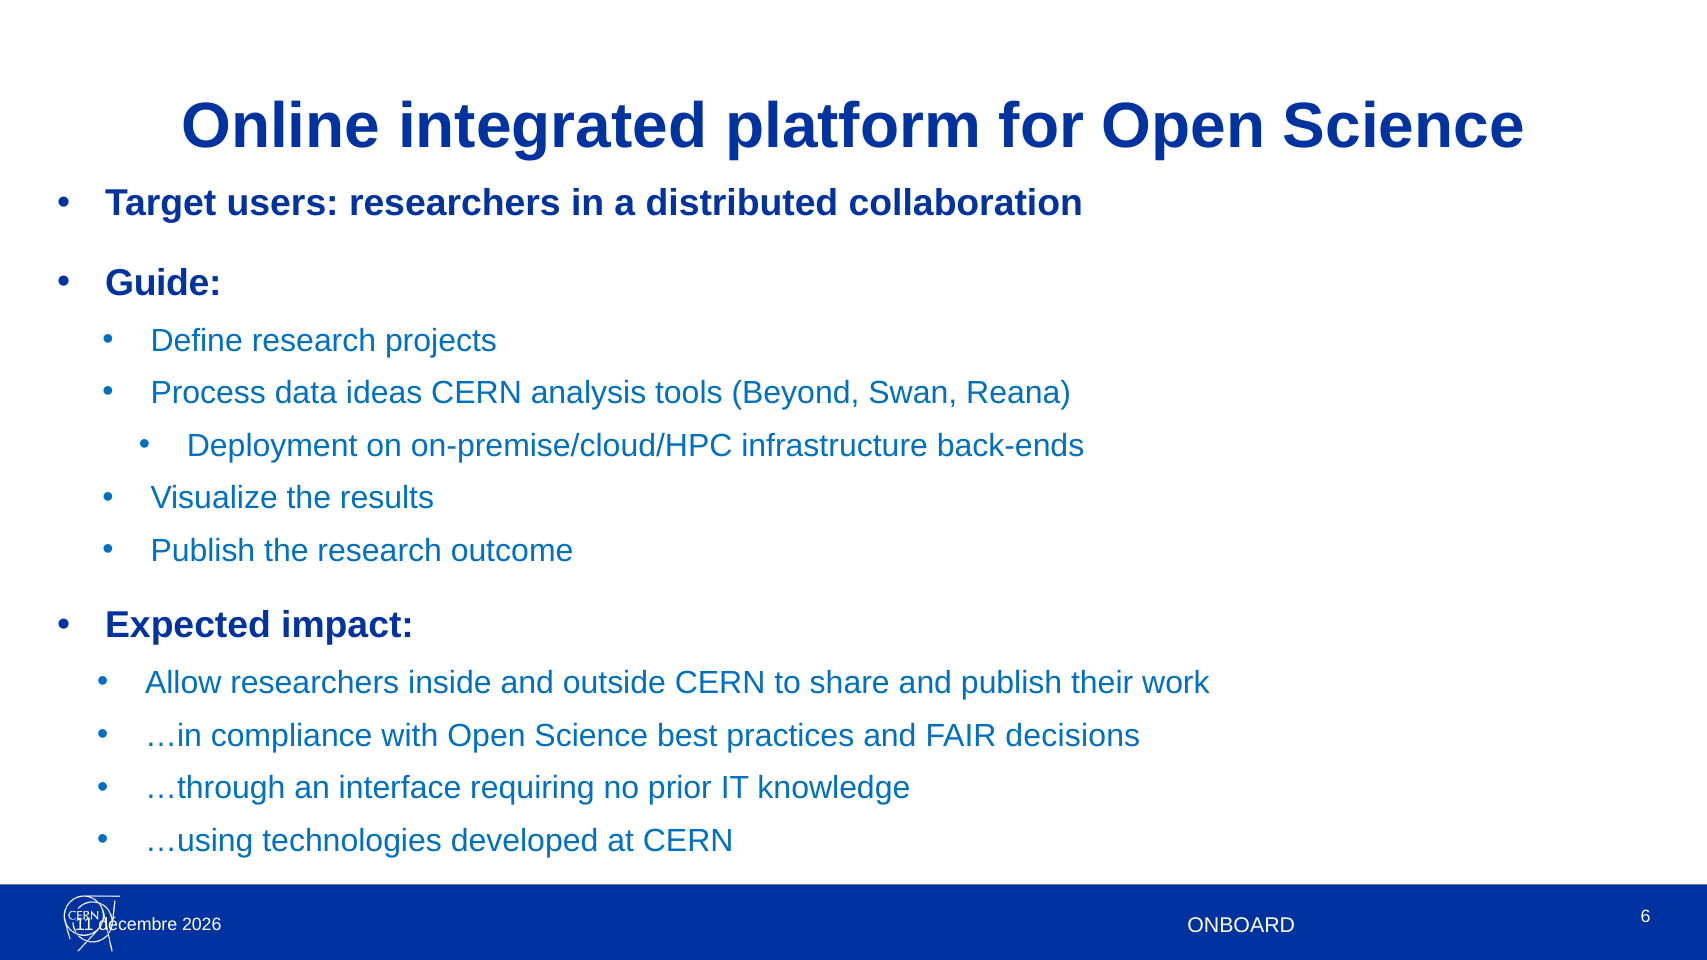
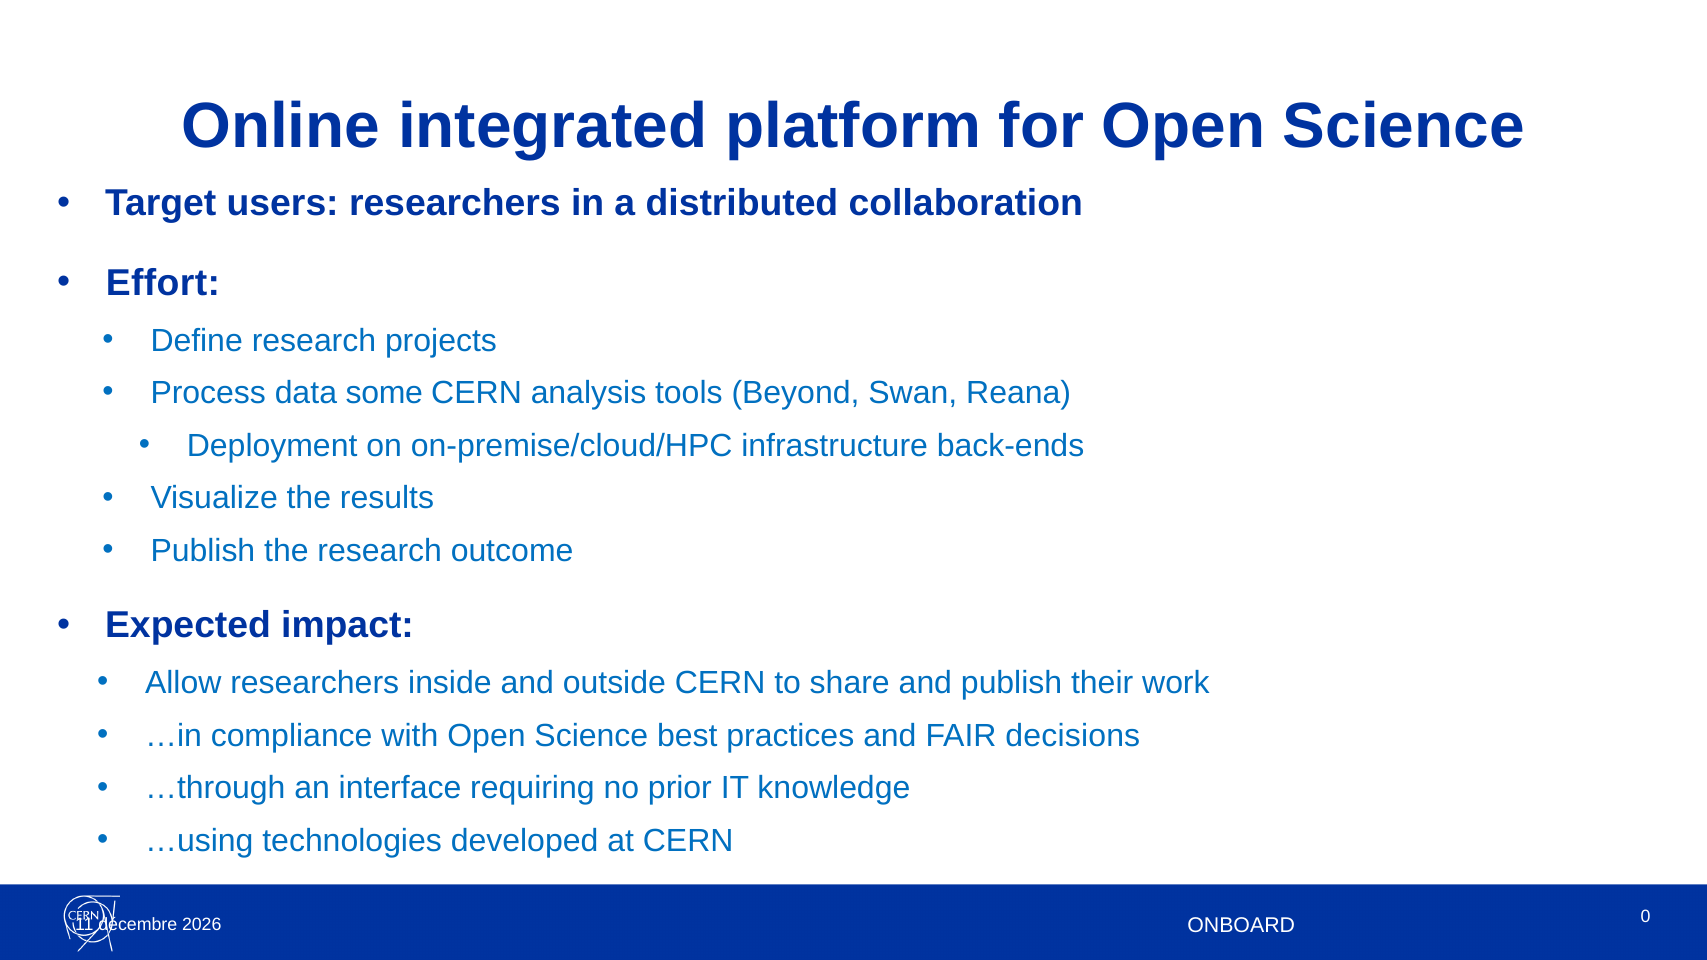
Guide: Guide -> Effort (163, 283)
ideas: ideas -> some (384, 393)
6: 6 -> 0 (1646, 917)
